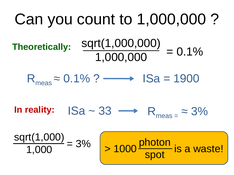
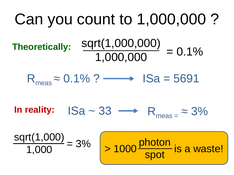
1900: 1900 -> 5691 (186, 79)
